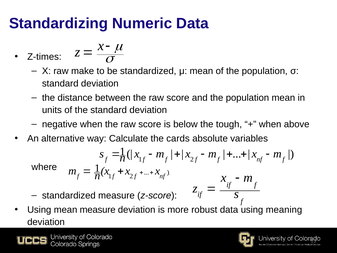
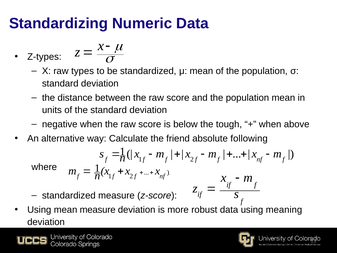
Z-times: Z-times -> Z-types (44, 57)
make: make -> types (83, 71)
cards: cards -> friend (178, 138)
variables: variables -> following (249, 138)
